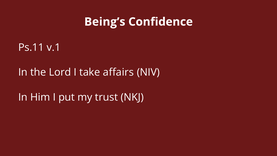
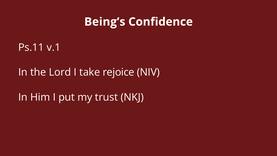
affairs: affairs -> rejoice (119, 72)
